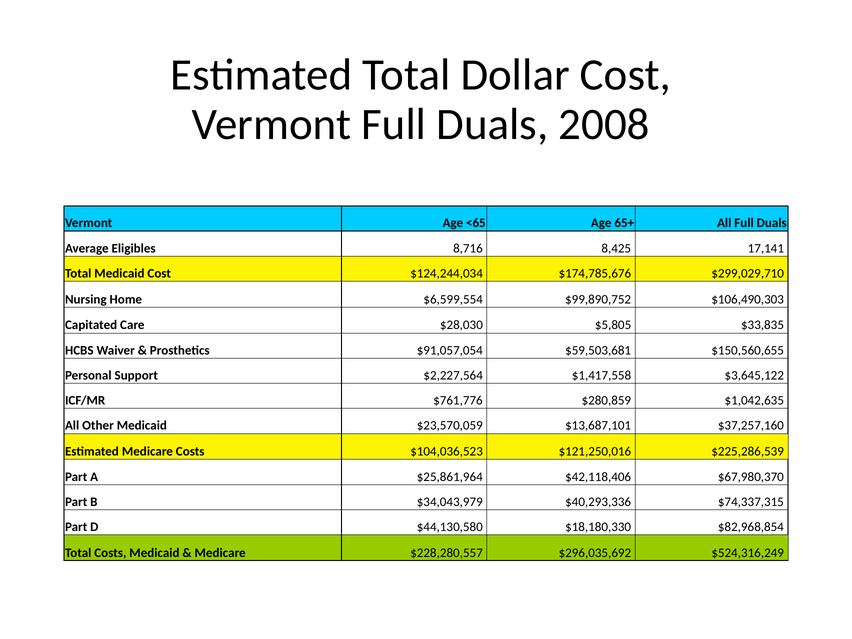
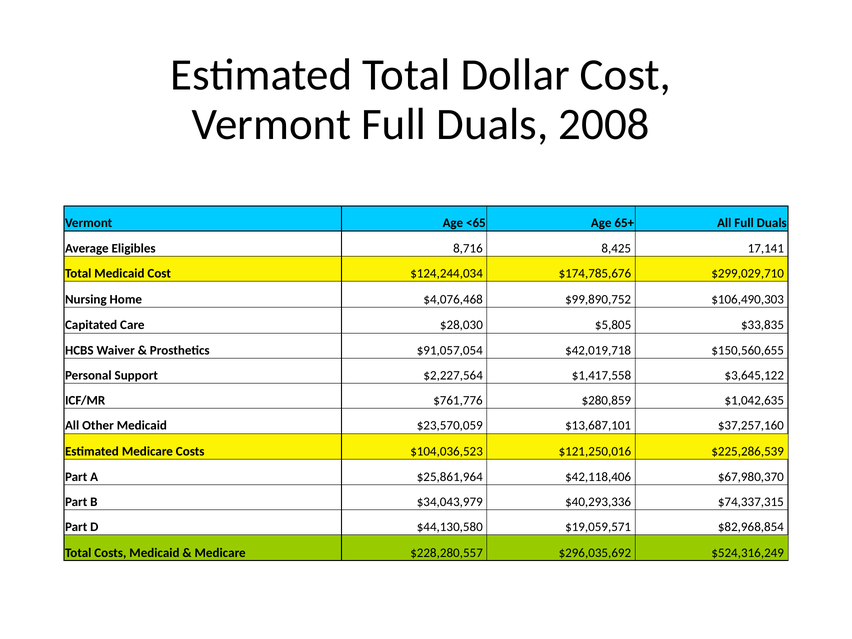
$6,599,554: $6,599,554 -> $4,076,468 (453, 299)
$59,503,681: $59,503,681 -> $42,019,718 (598, 350)
$18,180,330: $18,180,330 -> $19,059,571 (598, 527)
